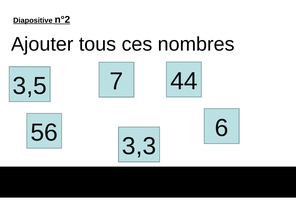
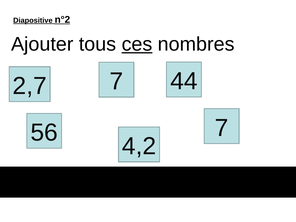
ces underline: none -> present (137, 44)
3,5: 3,5 -> 2,7 (30, 86)
56 6: 6 -> 7 (222, 128)
3,3: 3,3 -> 4,2 (139, 146)
